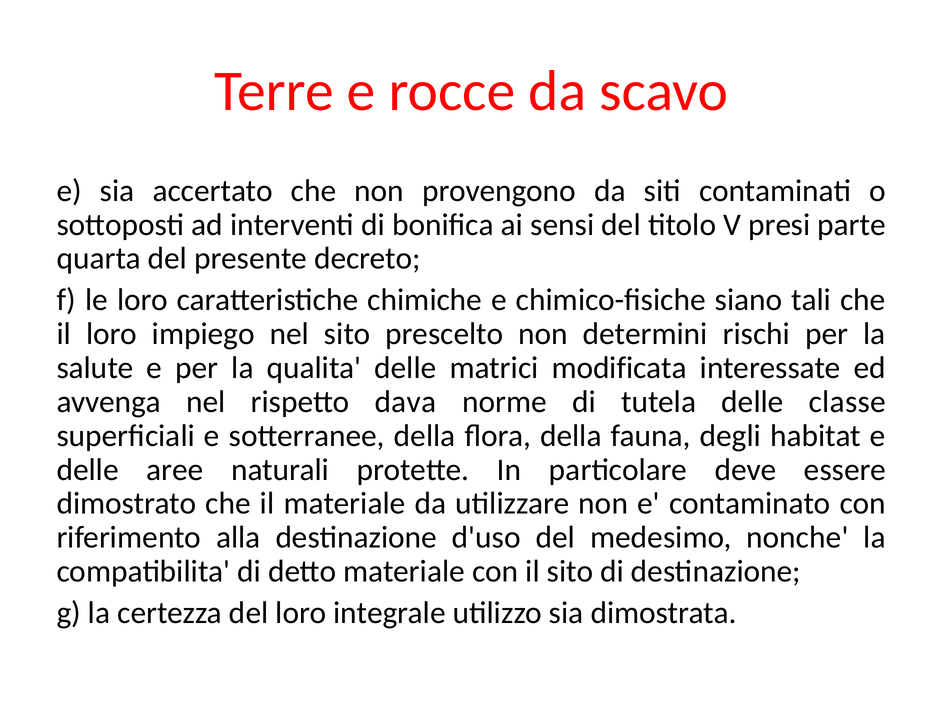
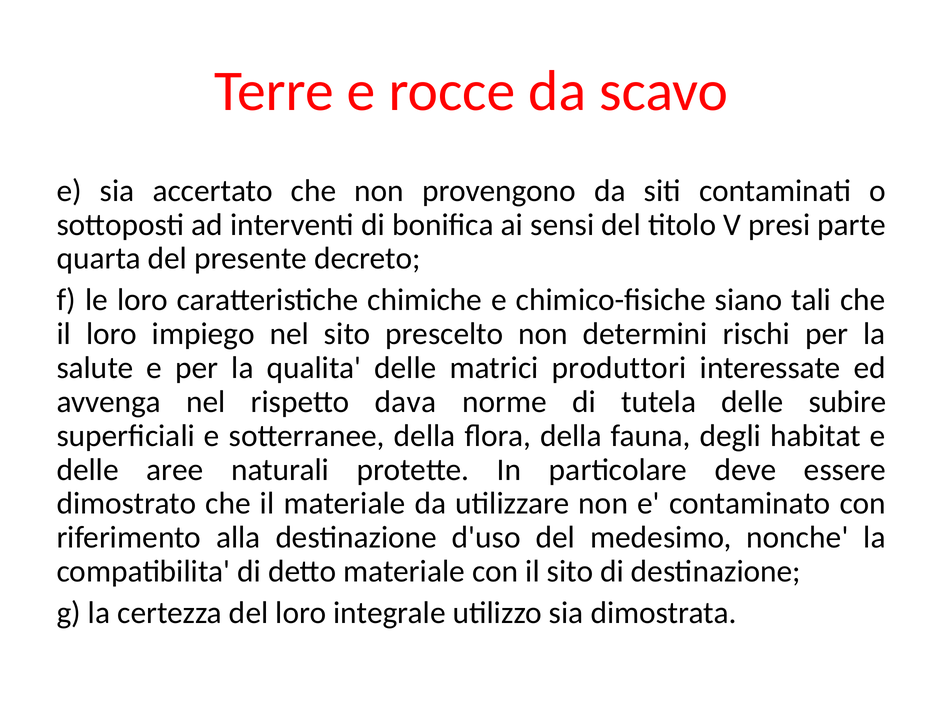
modificata: modificata -> produttori (619, 368)
classe: classe -> subire (848, 402)
